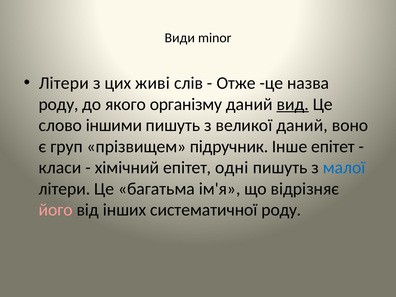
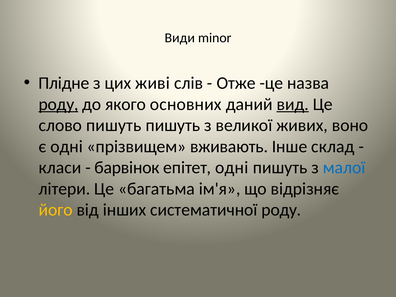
Літери: Літери -> Плідне (64, 83)
роду underline: none -> present (59, 104)
організму: організму -> основних (186, 104)
слово іншими: іншими -> пишуть (114, 125)
великої даний: даний -> живих (302, 125)
є груп: груп -> одні (67, 146)
підручник: підручник -> вживають (229, 146)
Інше епітет: епітет -> склад (333, 146)
хімічний: хімічний -> барвінок (127, 168)
його colour: pink -> yellow (56, 210)
